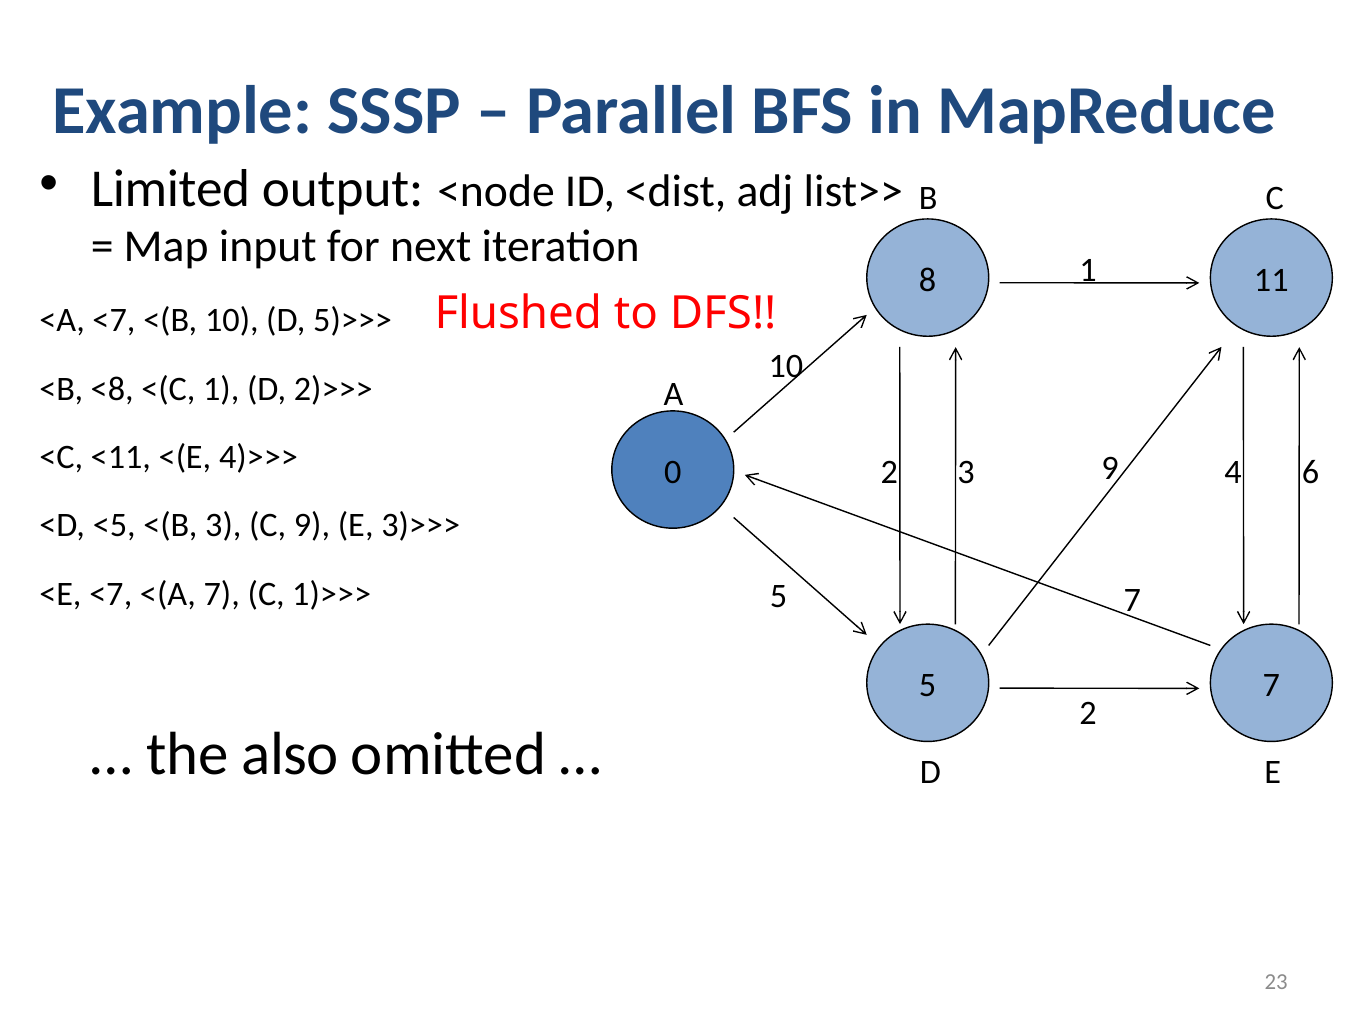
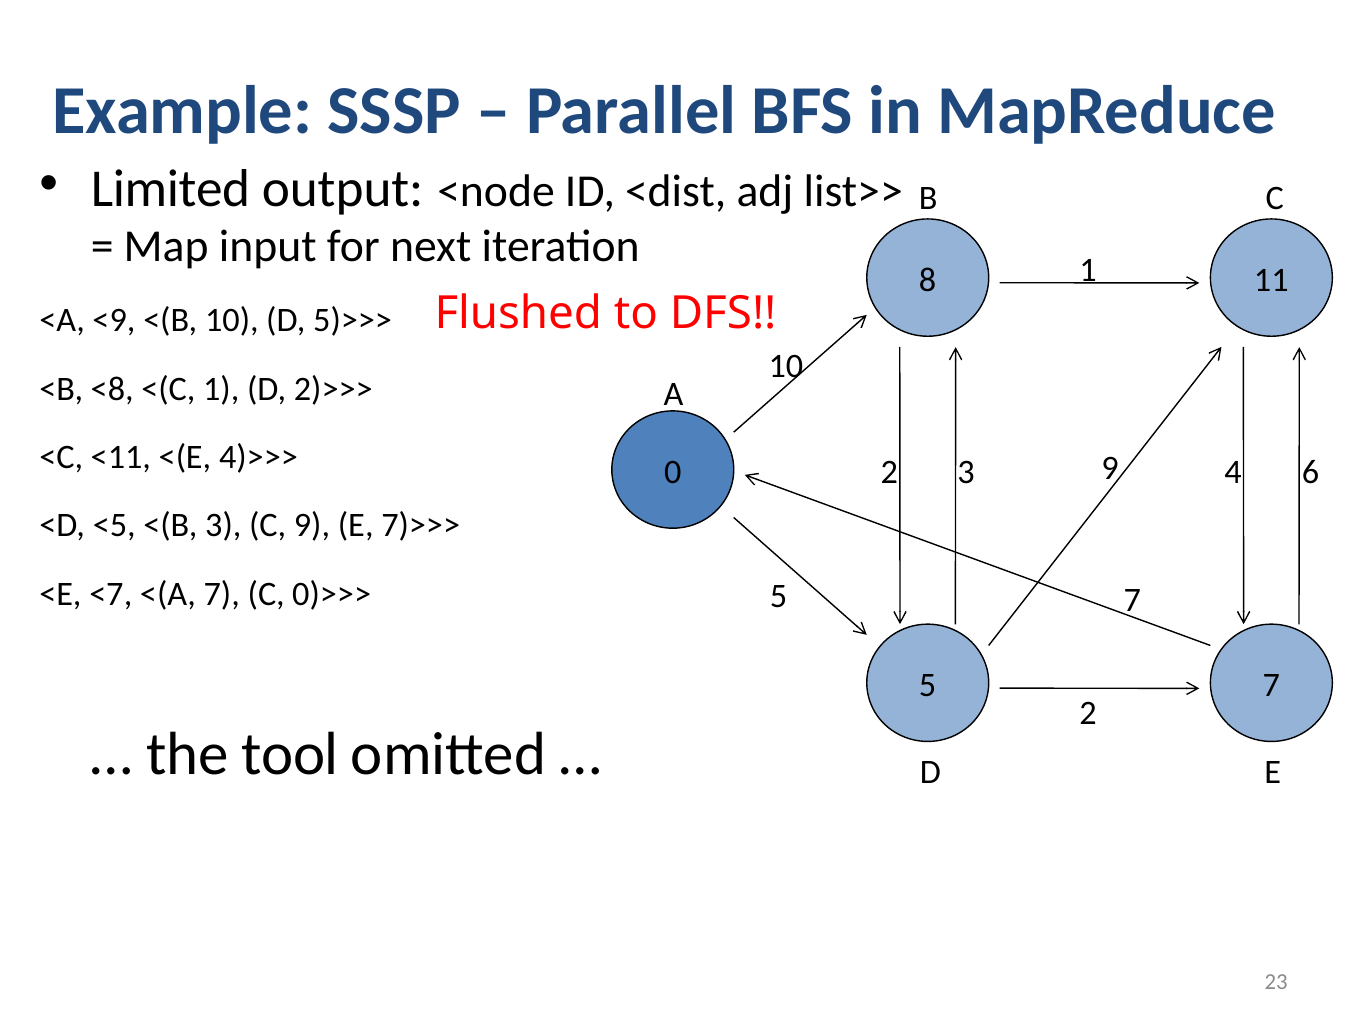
<A <7: <7 -> <9 (114, 320)
3)>>>: 3)>>> -> 7)>>> (421, 525)
1)>>>: 1)>>> -> 0)>>> (332, 593)
also: also -> tool (290, 754)
